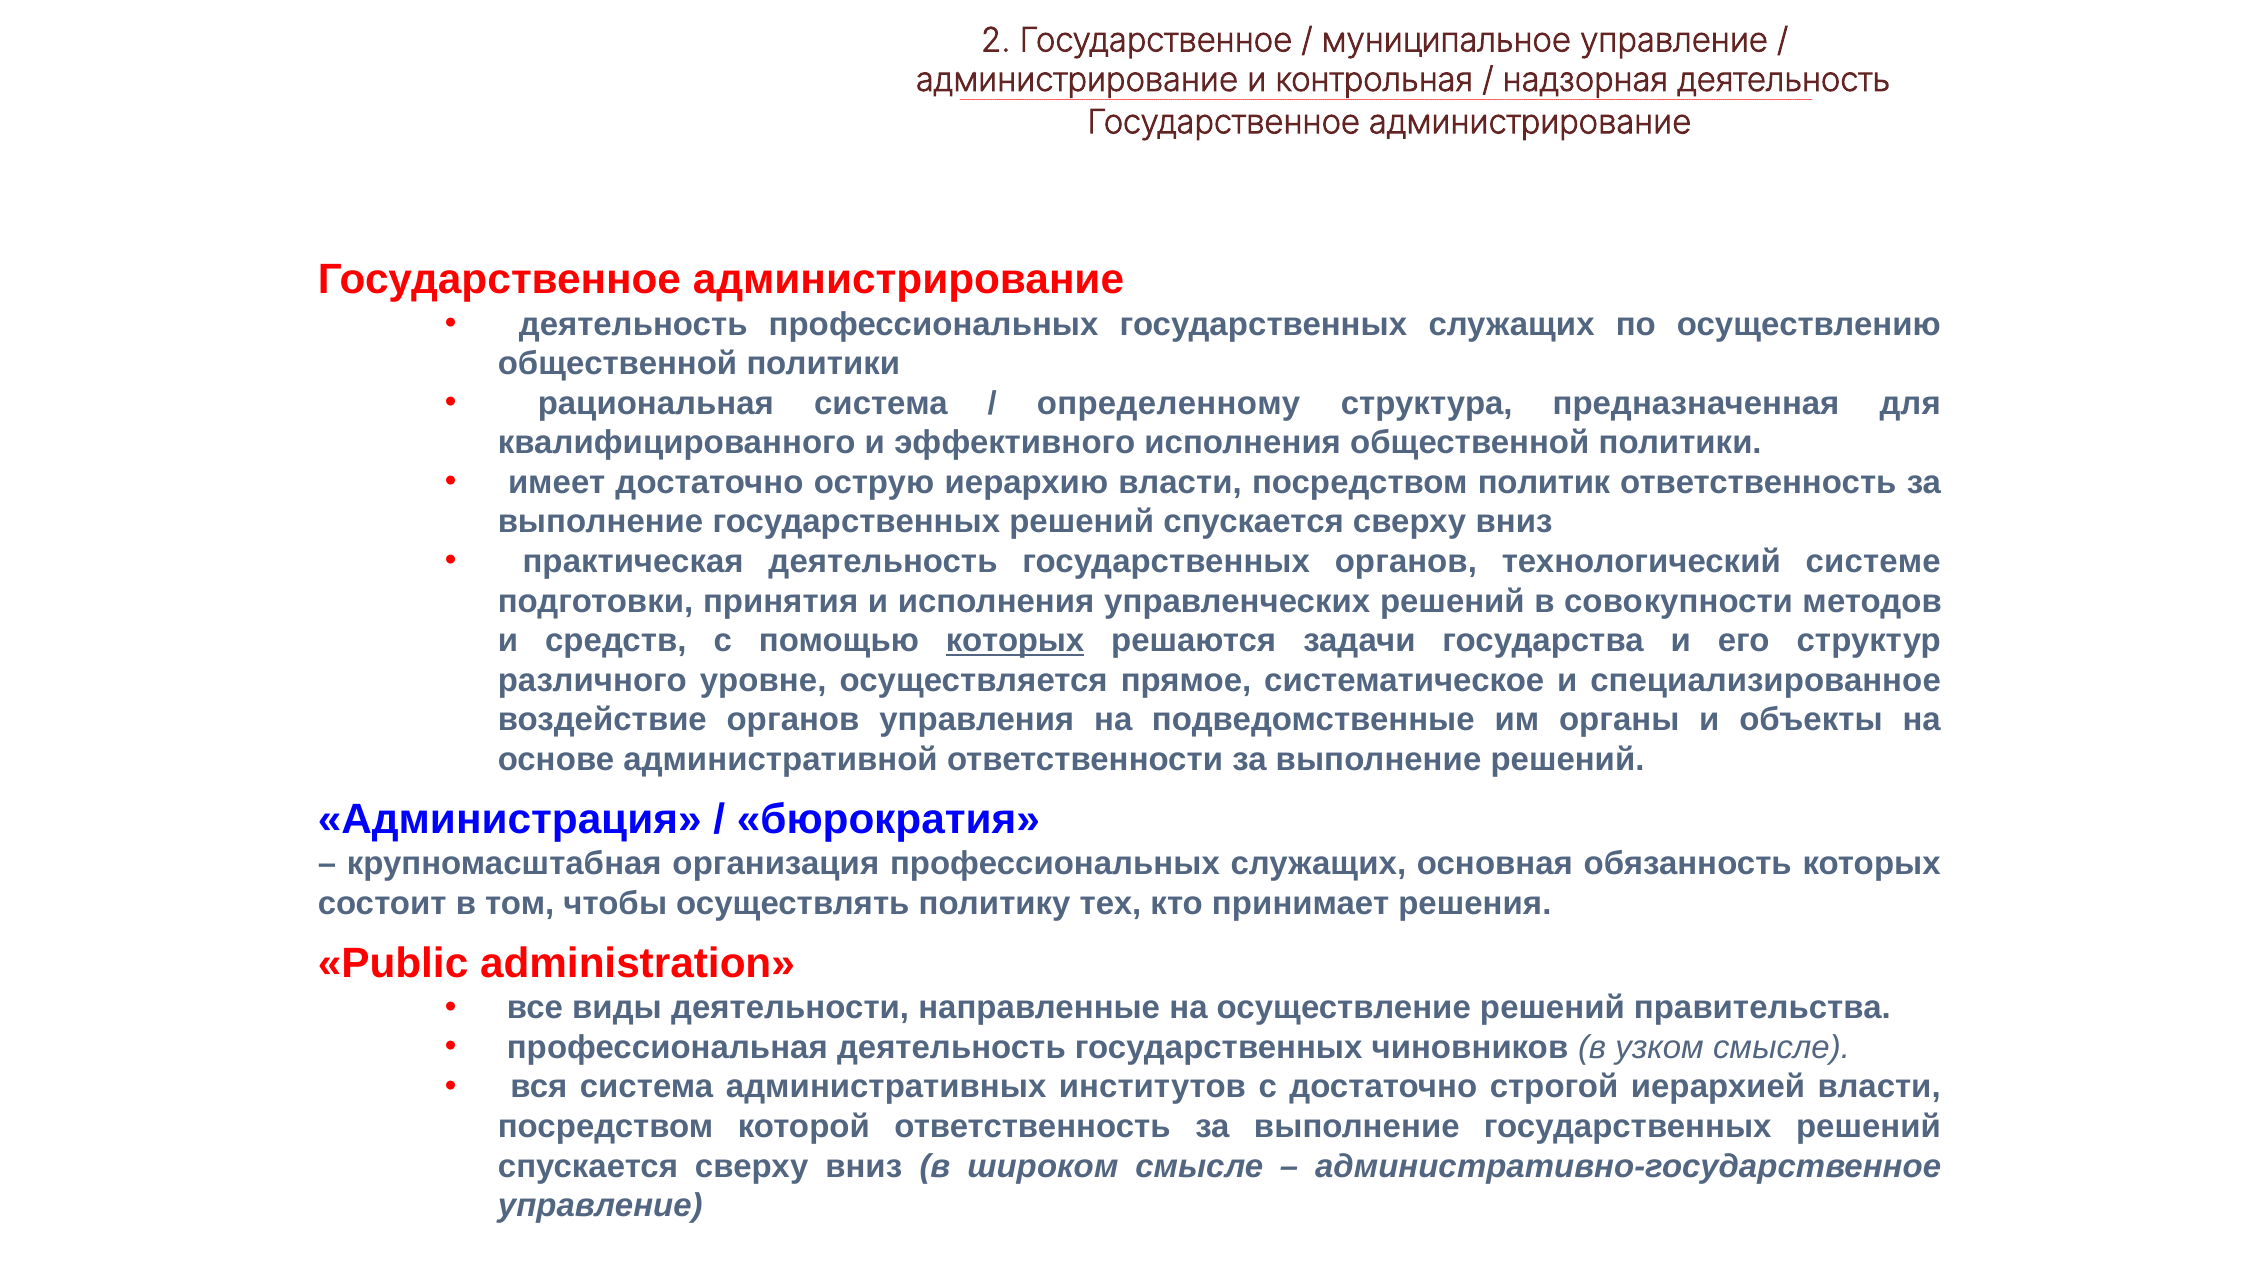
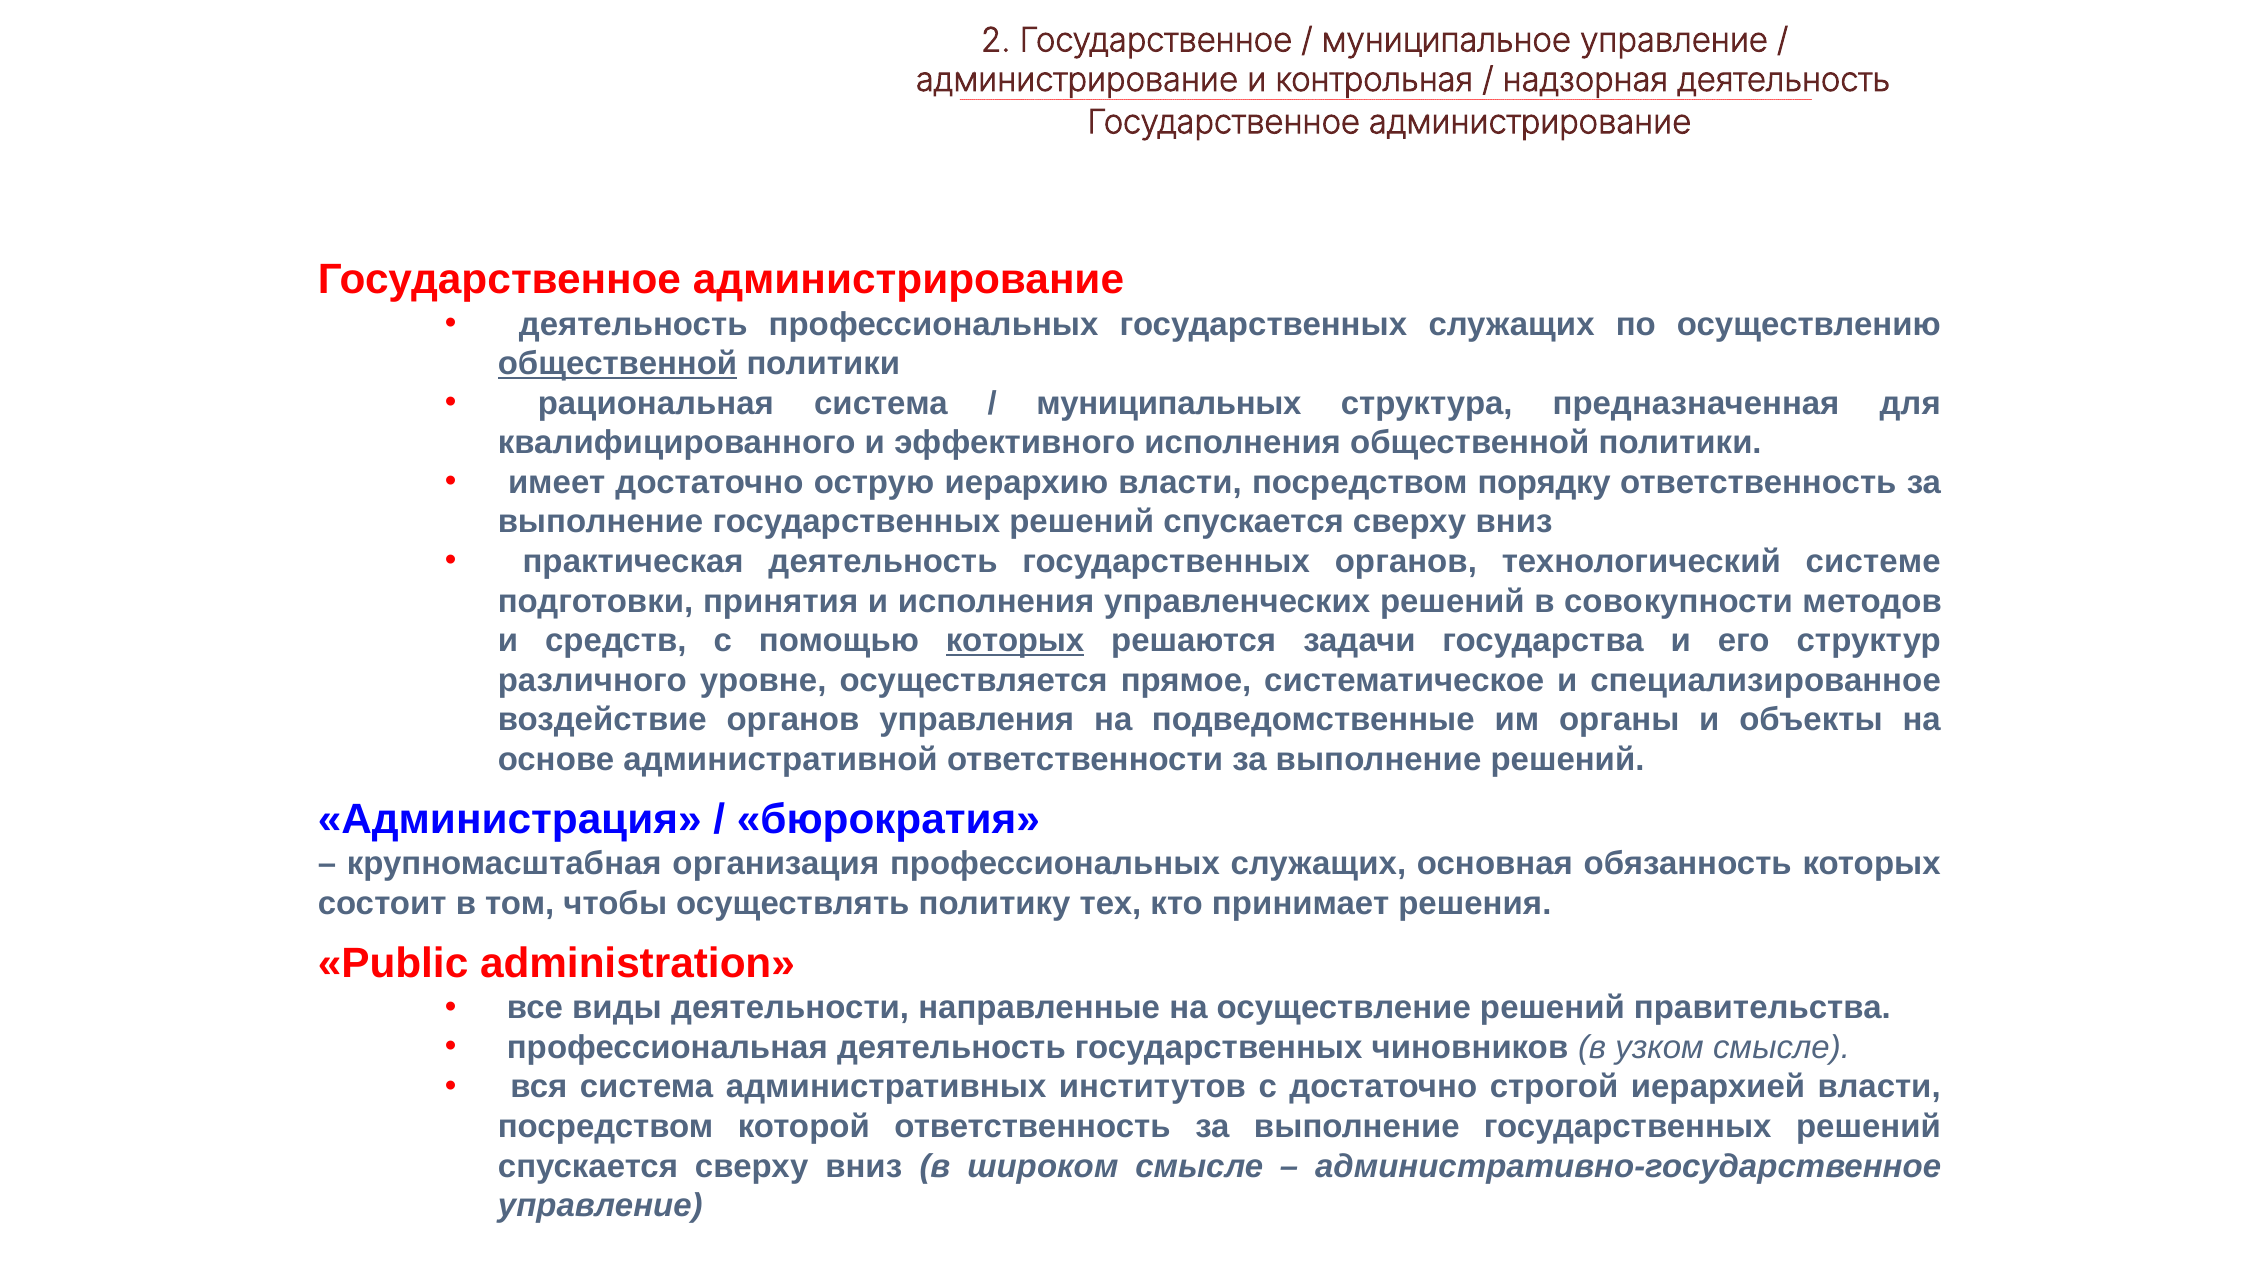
общественной underline: none -> present (618, 364)
определенному: определенному -> муниципальных (1169, 403)
политик: политик -> порядку (1544, 482)
